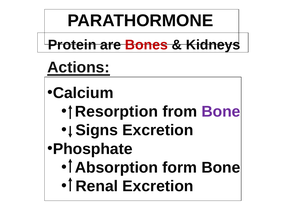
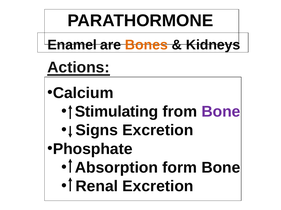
Protein: Protein -> Enamel (72, 45)
Bones colour: red -> orange (146, 45)
Resorption: Resorption -> Stimulating (117, 112)
